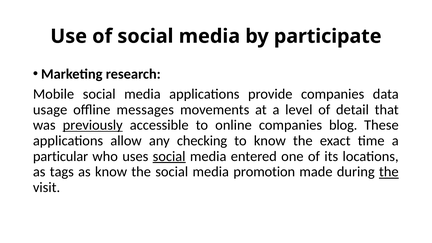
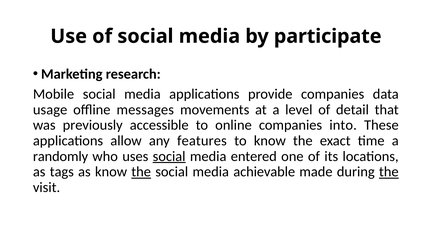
previously underline: present -> none (93, 125)
blog: blog -> into (343, 125)
checking: checking -> features (202, 141)
particular: particular -> randomly (61, 156)
the underline: none -> present (141, 172)
promotion: promotion -> achievable (264, 172)
